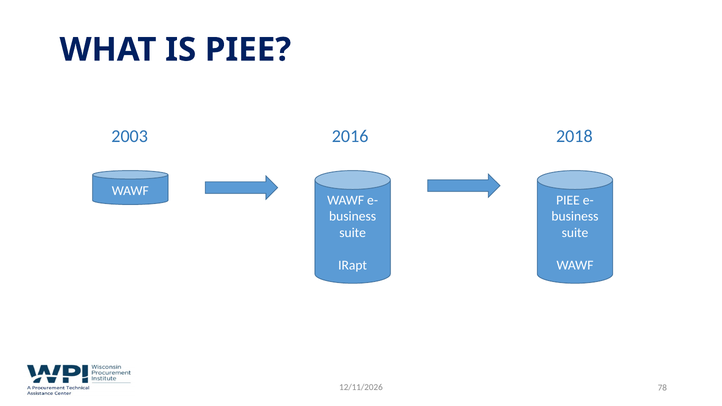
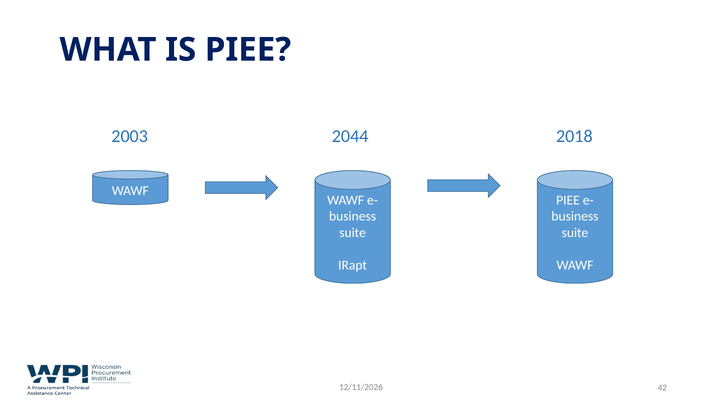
2016: 2016 -> 2044 (350, 136)
78: 78 -> 42 (662, 388)
